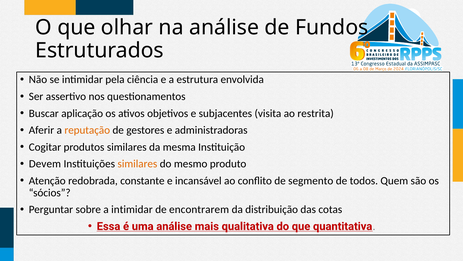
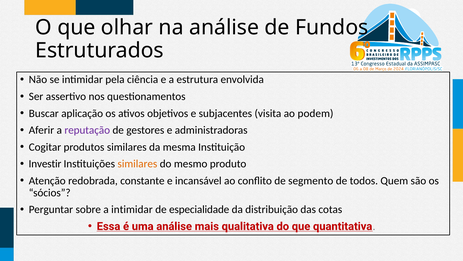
restrita: restrita -> podem (316, 113)
reputação colour: orange -> purple (87, 130)
Devem: Devem -> Investir (45, 163)
encontrarem: encontrarem -> especialidade (199, 209)
